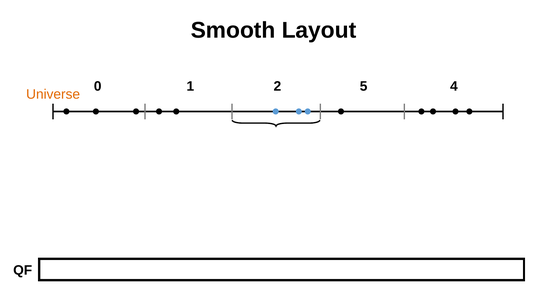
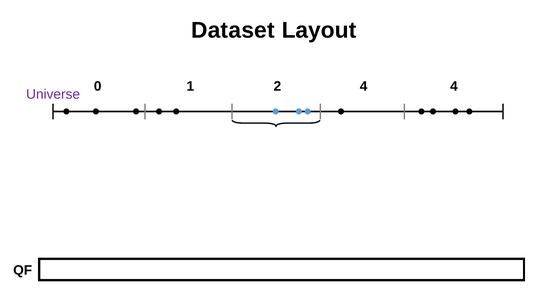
Smooth: Smooth -> Dataset (233, 30)
2 5: 5 -> 4 (364, 86)
Universe colour: orange -> purple (53, 94)
